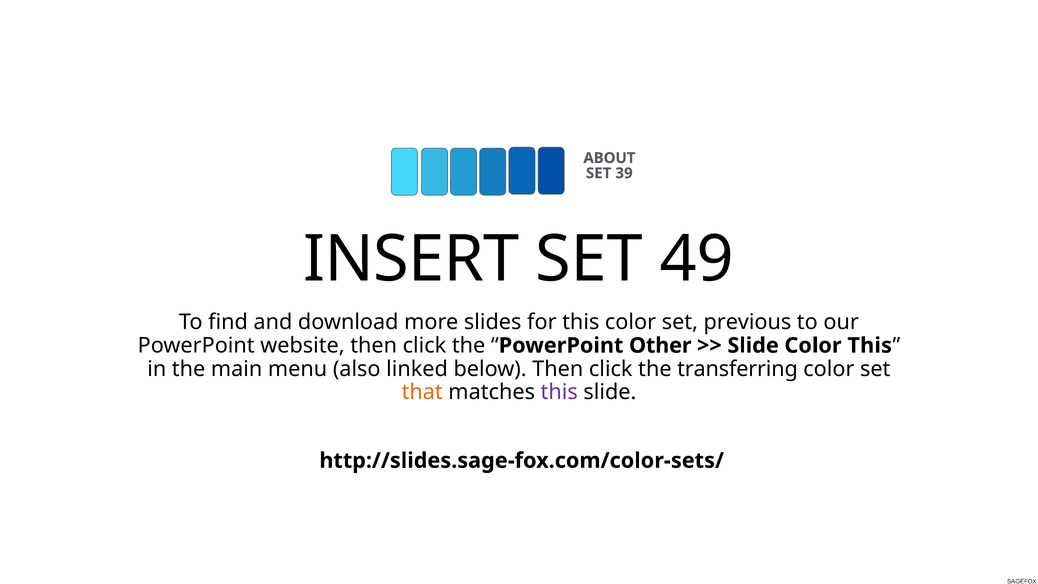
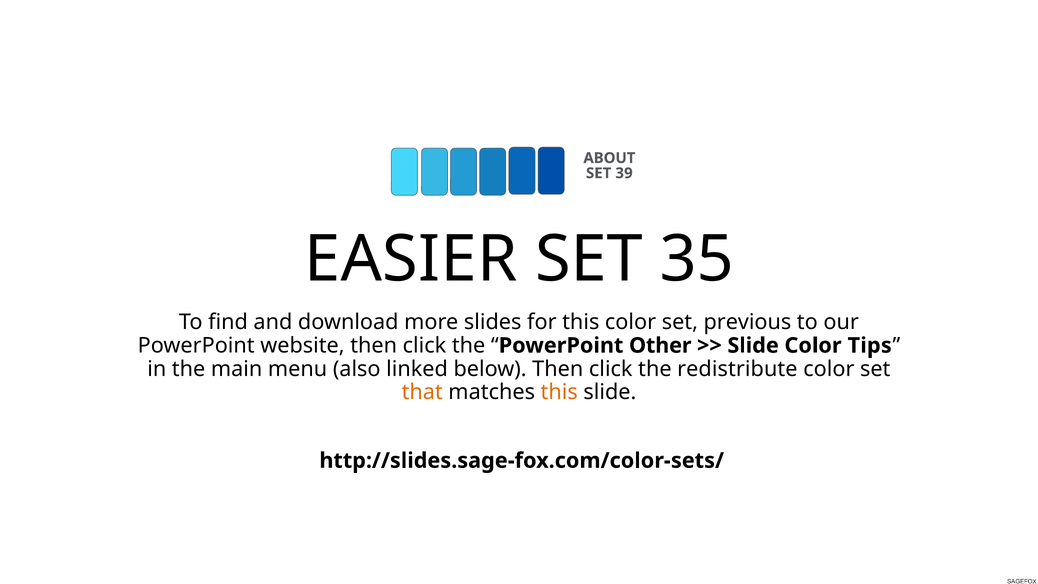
INSERT: INSERT -> EASIER (411, 259)
49: 49 -> 35 (697, 259)
Color This: This -> Tips (870, 345)
transferring: transferring -> redistribute (737, 369)
this colour: purple -> orange (559, 392)
